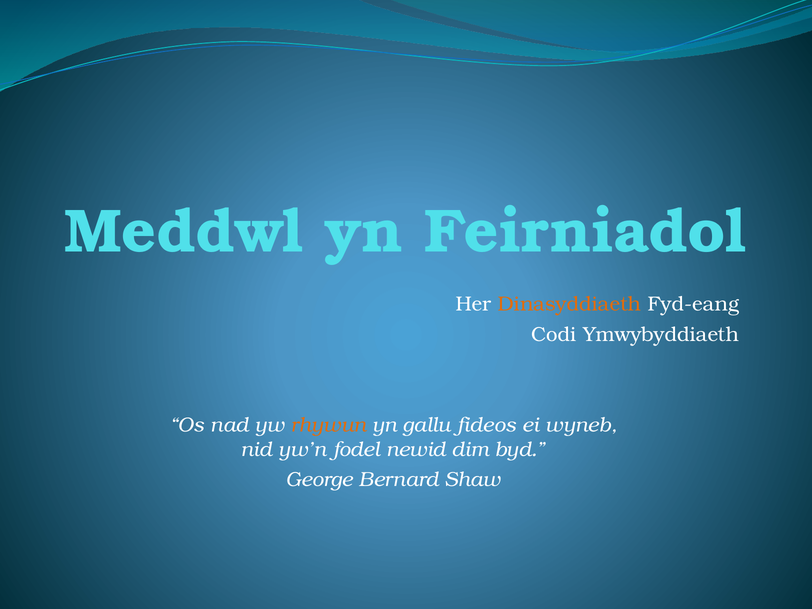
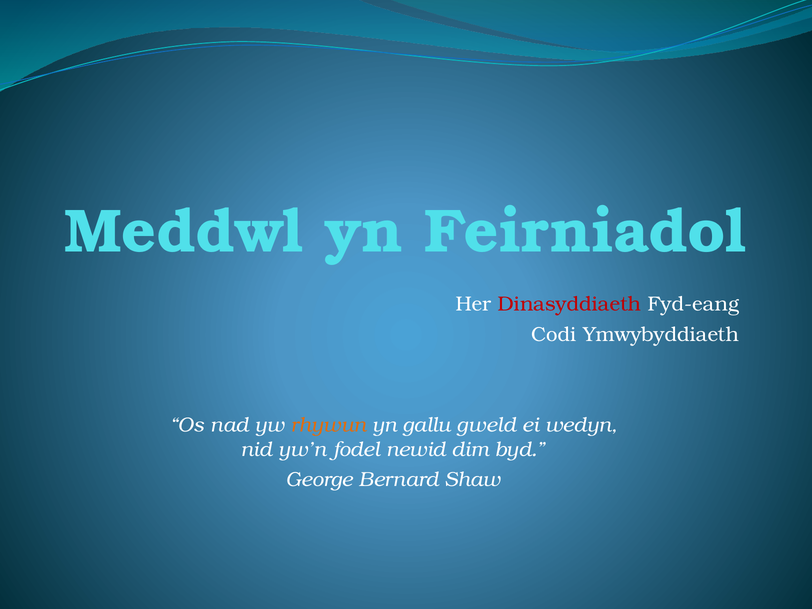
Dinasyddiaeth colour: orange -> red (570, 304)
fideos: fideos -> gweld (486, 425)
wyneb: wyneb -> wedyn (581, 425)
